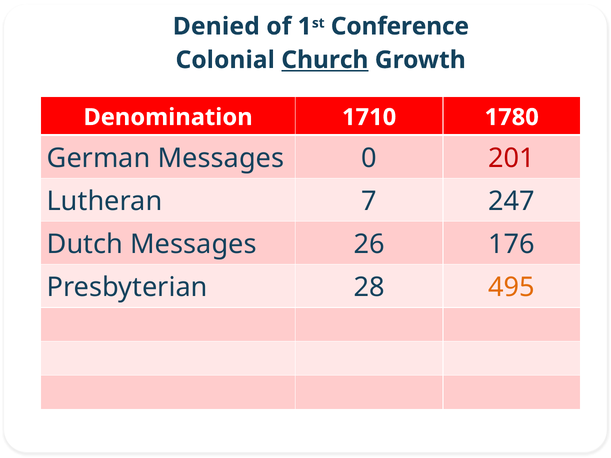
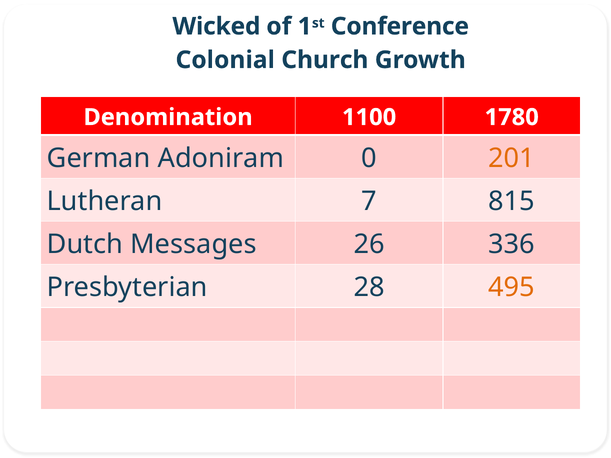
Denied: Denied -> Wicked (216, 26)
Church underline: present -> none (325, 60)
1710: 1710 -> 1100 (369, 117)
German Messages: Messages -> Adoniram (221, 158)
201 colour: red -> orange (512, 158)
247: 247 -> 815 (512, 201)
176: 176 -> 336 (512, 245)
